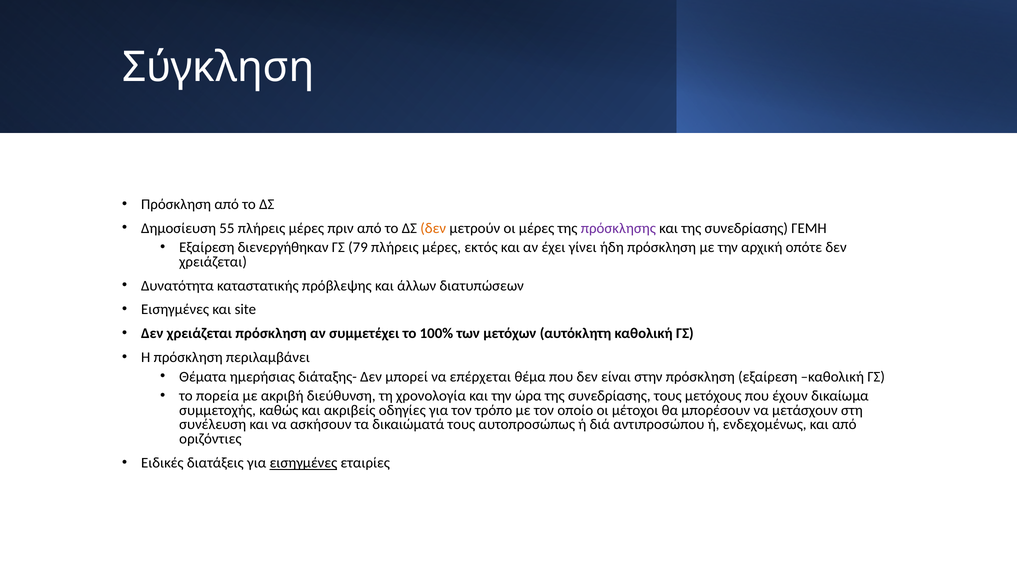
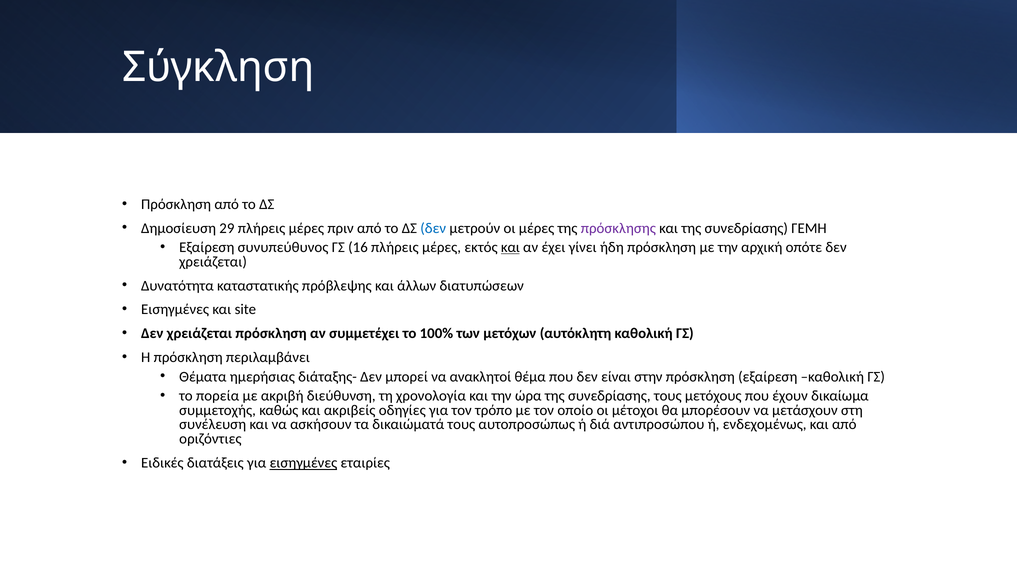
55: 55 -> 29 (227, 228)
δεν colour: orange -> blue (433, 228)
διενεργήθηκαν: διενεργήθηκαν -> συνυπεύθυνος (283, 247)
79: 79 -> 16 (358, 247)
και underline: none -> present (510, 247)
επέρχεται: επέρχεται -> ανακλητοί (480, 377)
